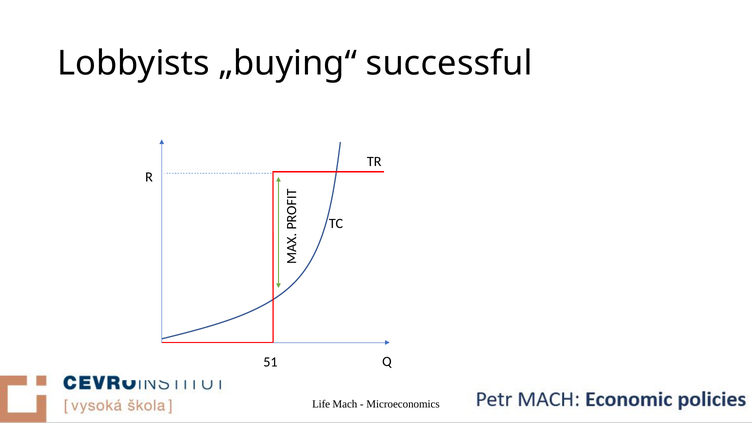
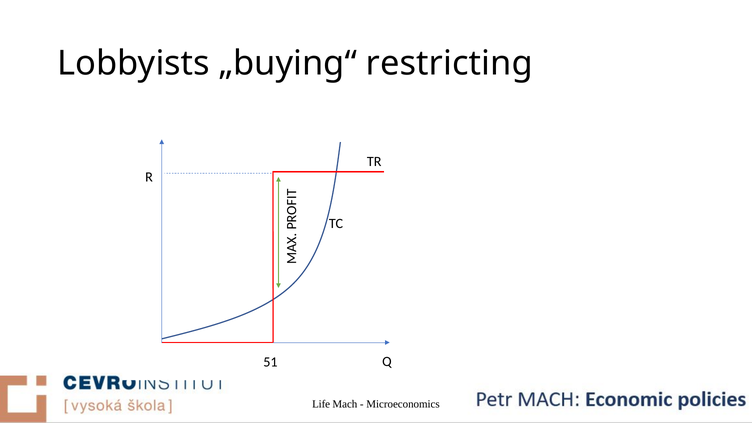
successful: successful -> restricting (449, 63)
